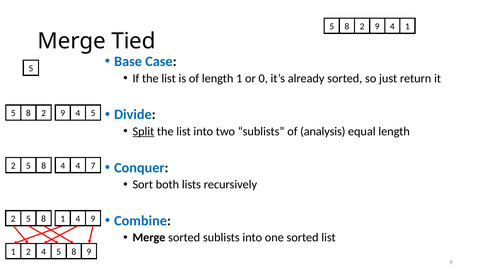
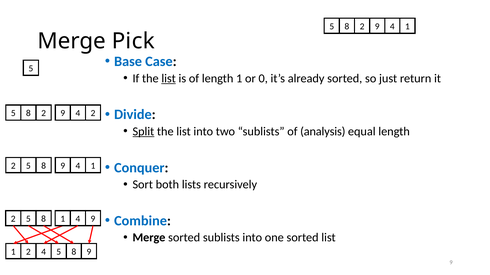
Tied: Tied -> Pick (133, 41)
list underline: none -> present (169, 79)
9 4 5: 5 -> 2 (93, 113)
2 5 8 4: 4 -> 9 (63, 166)
7: 7 -> 1 (93, 166)
